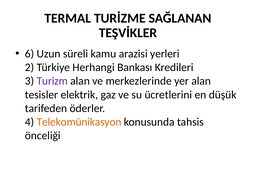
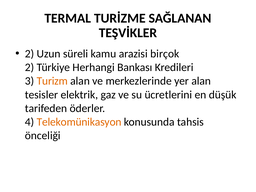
6: 6 -> 2 (30, 54)
yerleri: yerleri -> birçok (165, 54)
Turizm colour: purple -> orange (52, 81)
